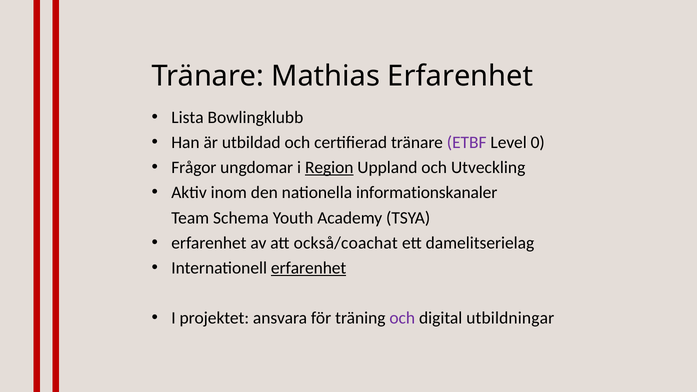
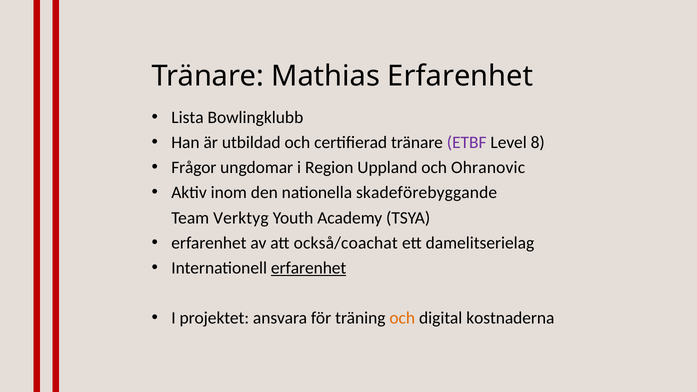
0: 0 -> 8 (538, 143)
Region underline: present -> none (329, 168)
Utveckling: Utveckling -> Ohranovic (488, 168)
informationskanaler: informationskanaler -> skadeförebyggande (427, 193)
Schema: Schema -> Verktyg (241, 218)
och colour: purple -> orange (402, 318)
utbildningar: utbildningar -> kostnaderna (510, 318)
